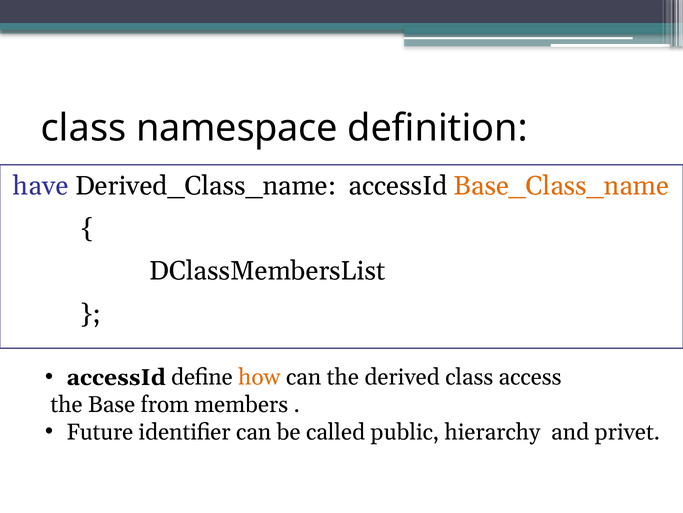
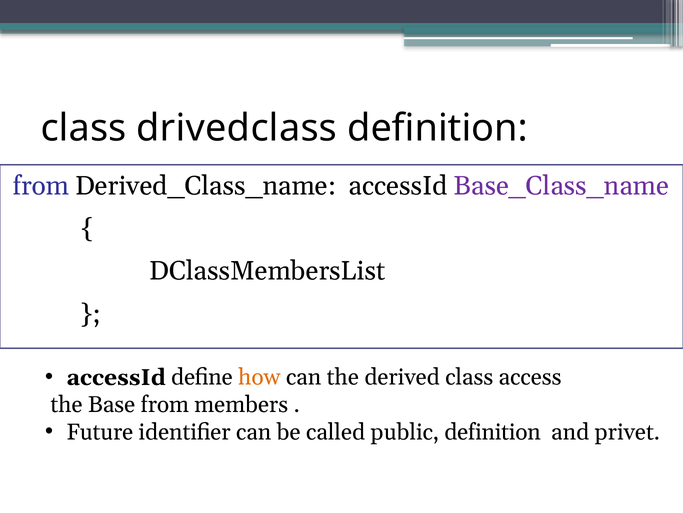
namespace: namespace -> drivedclass (237, 128)
have: have -> from (41, 186)
Base_Class_name colour: orange -> purple (561, 186)
public hierarchy: hierarchy -> definition (493, 432)
